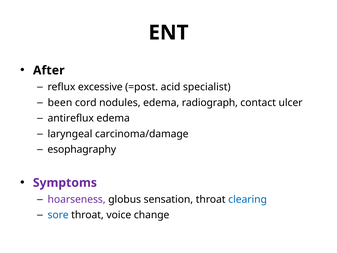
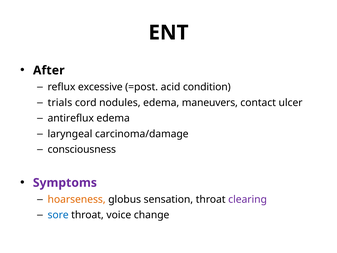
specialist: specialist -> condition (207, 87)
been: been -> trials (60, 103)
radiograph: radiograph -> maneuvers (210, 103)
esophagraphy: esophagraphy -> consciousness (82, 149)
hoarseness colour: purple -> orange (77, 199)
clearing colour: blue -> purple (248, 199)
